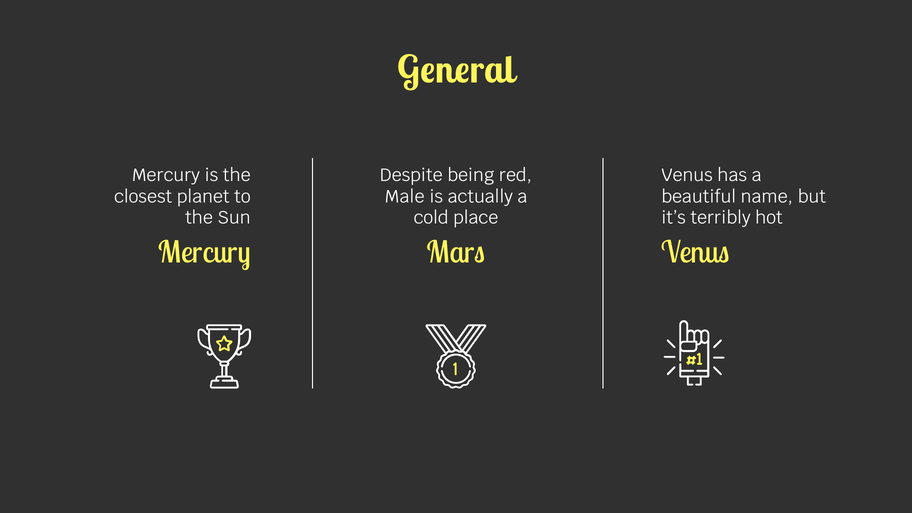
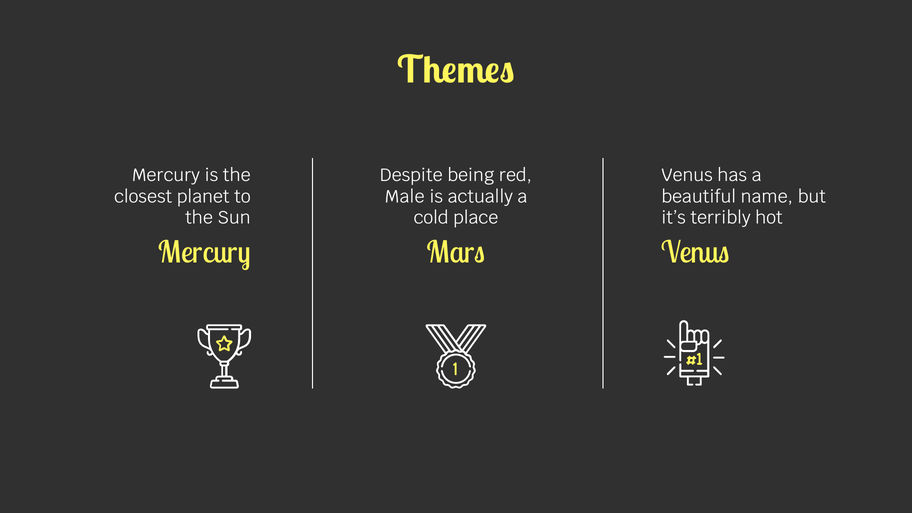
General: General -> Themes (456, 70)
